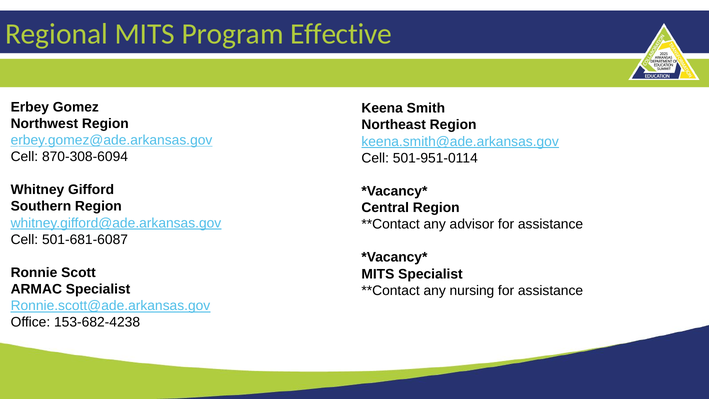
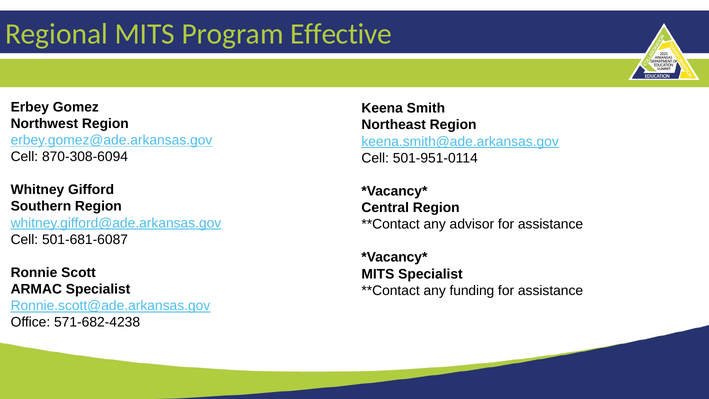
nursing: nursing -> funding (472, 290)
153-682-4238: 153-682-4238 -> 571-682-4238 (97, 322)
